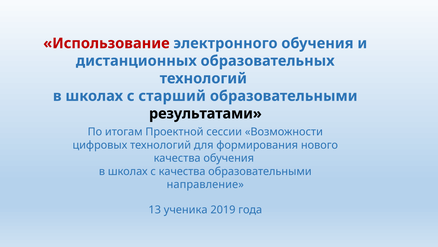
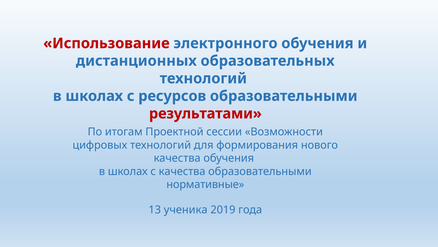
старший: старший -> ресурсов (172, 96)
результатами colour: black -> red (205, 113)
направление: направление -> нормативные (205, 184)
